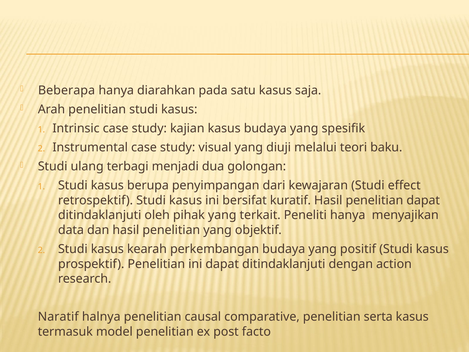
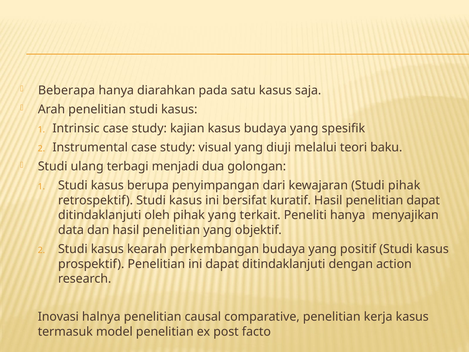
Studi effect: effect -> pihak (404, 185)
Naratif: Naratif -> Inovasi (58, 317)
serta: serta -> kerja (378, 317)
